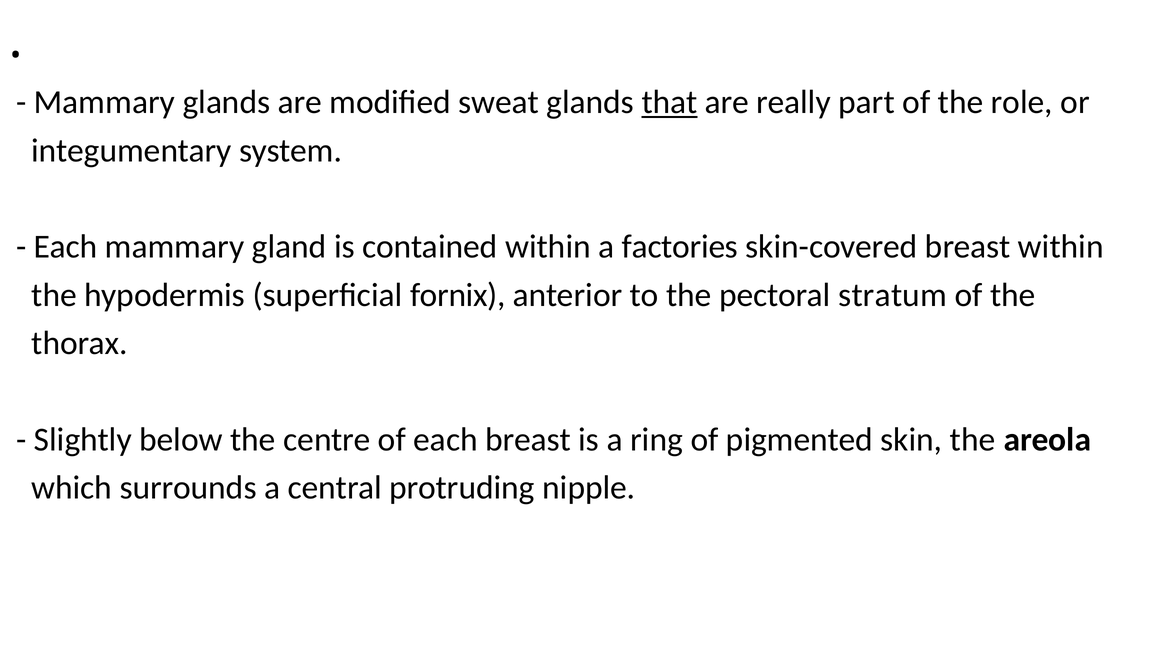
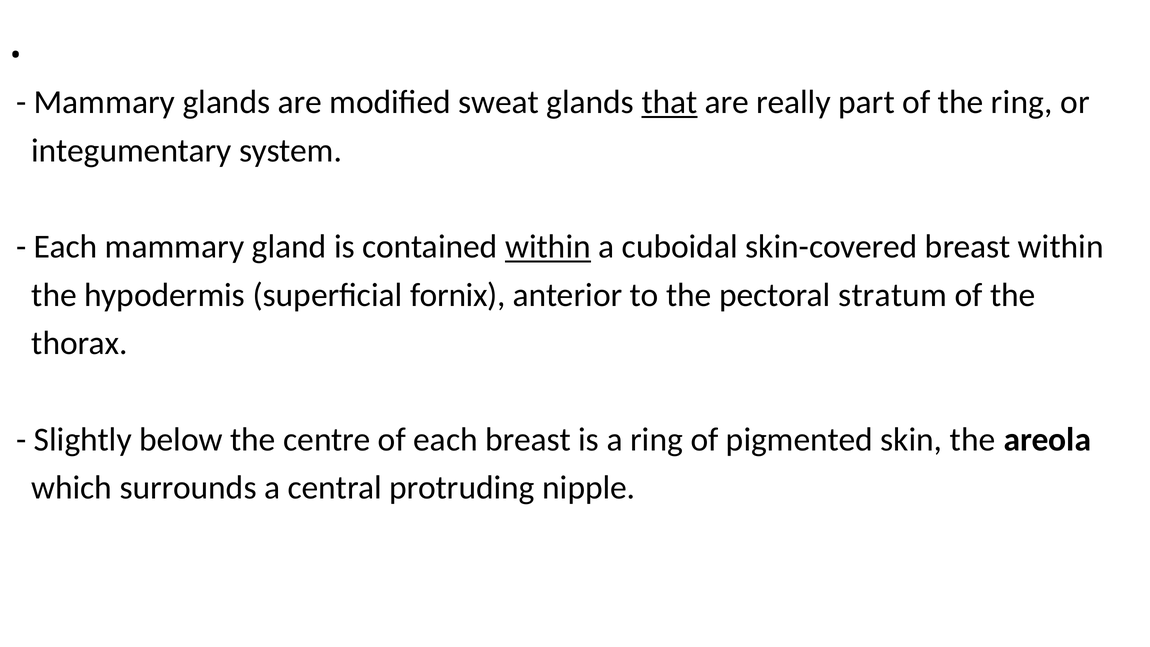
the role: role -> ring (1022, 102)
within underline: none -> present (548, 247)
factories: factories -> cuboidal (680, 247)
